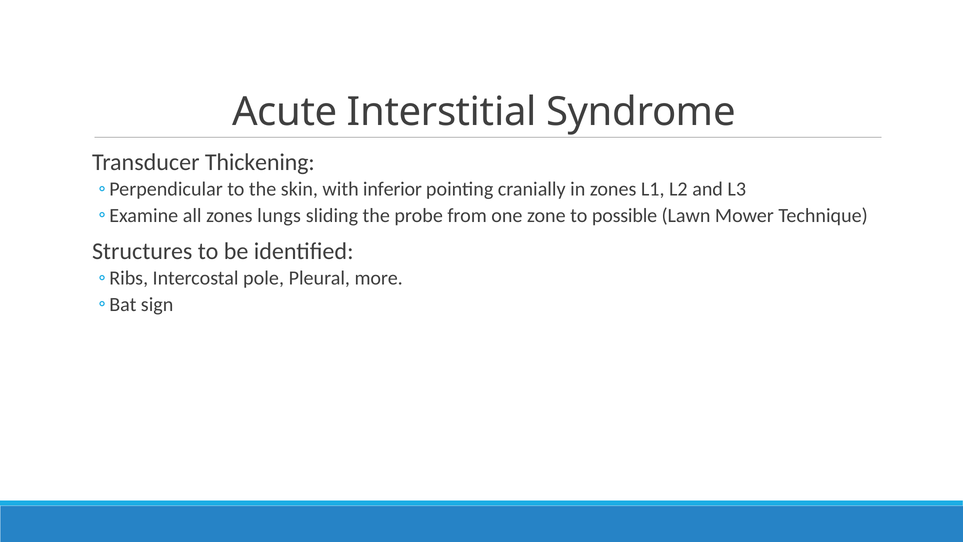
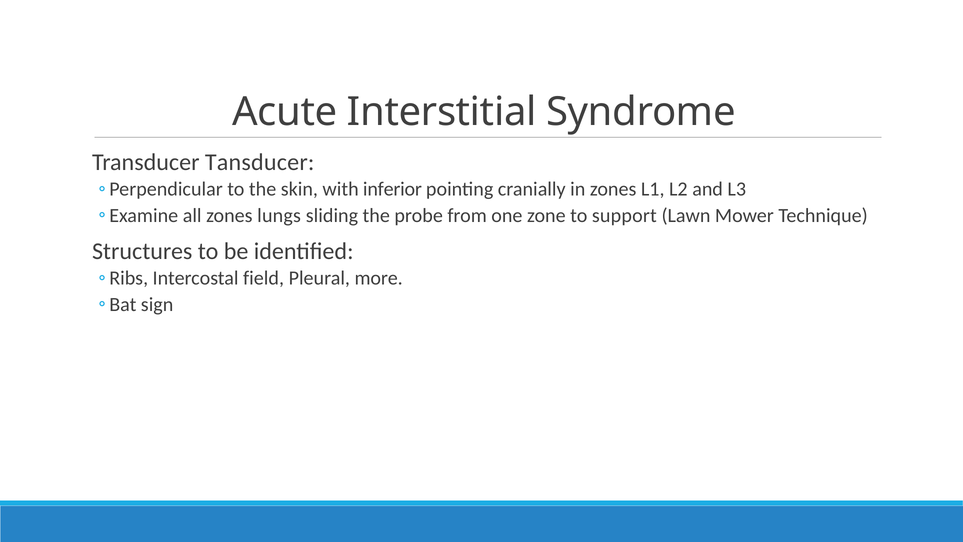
Thickening: Thickening -> Tansducer (260, 162)
possible: possible -> support (624, 215)
pole: pole -> field (264, 278)
